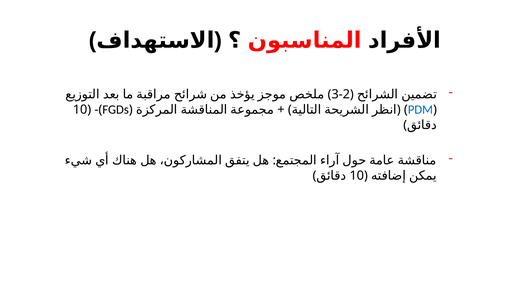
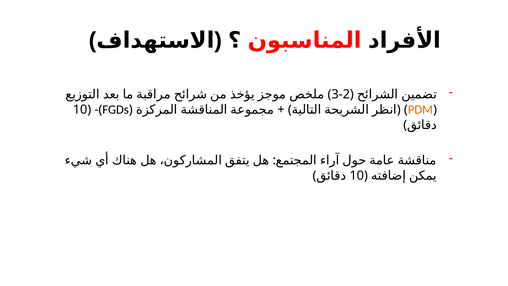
PDM colour: blue -> orange (420, 110)
